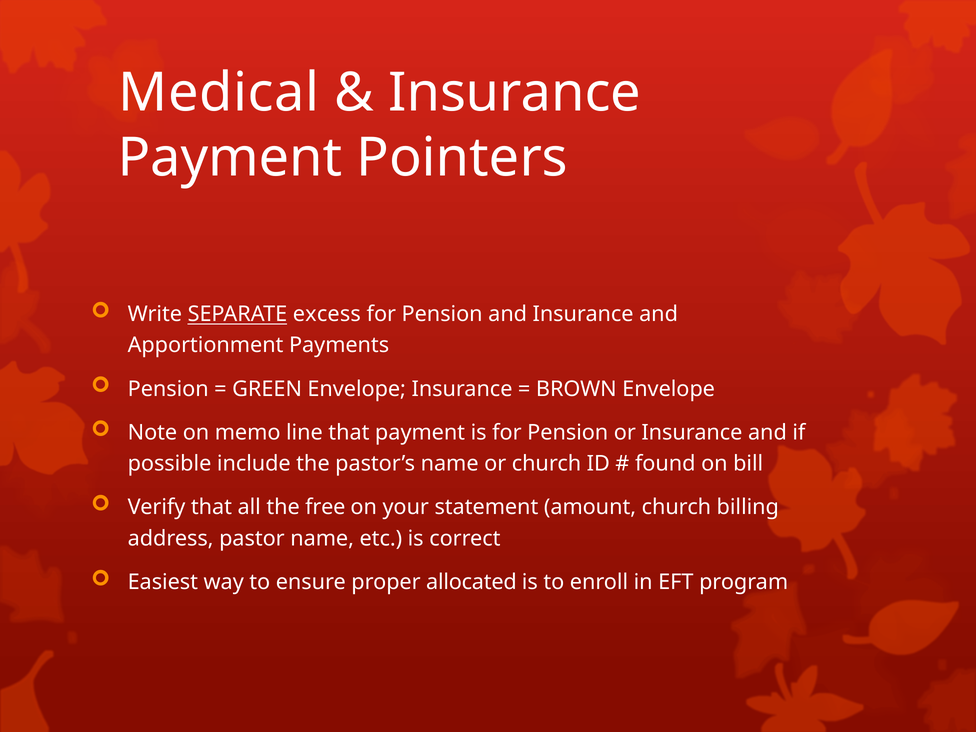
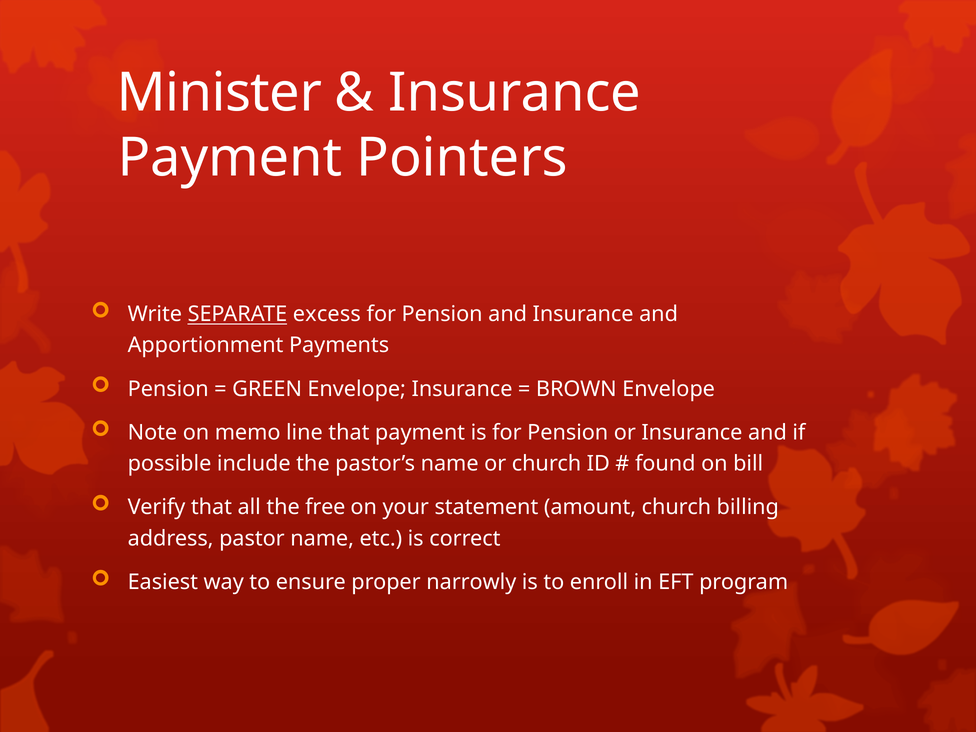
Medical: Medical -> Minister (219, 93)
allocated: allocated -> narrowly (471, 582)
